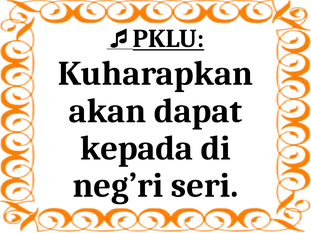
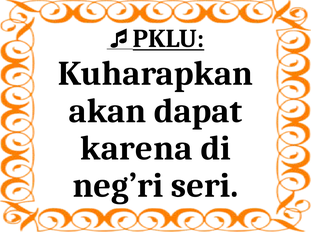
kepada: kepada -> karena (136, 148)
